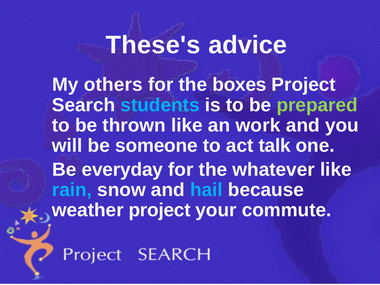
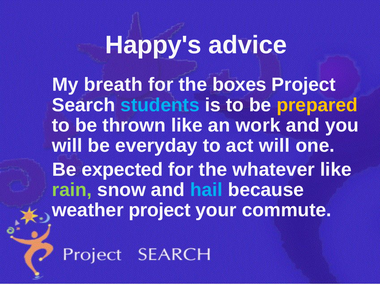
These's: These's -> Happy's (153, 45)
others: others -> breath (113, 85)
prepared colour: light green -> yellow (317, 105)
someone: someone -> everyday (156, 146)
act talk: talk -> will (274, 146)
everyday: everyday -> expected (122, 170)
rain colour: light blue -> light green (72, 190)
